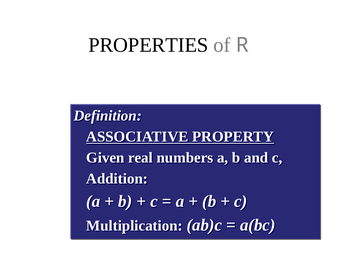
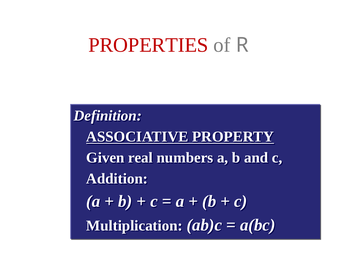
PROPERTIES colour: black -> red (148, 45)
